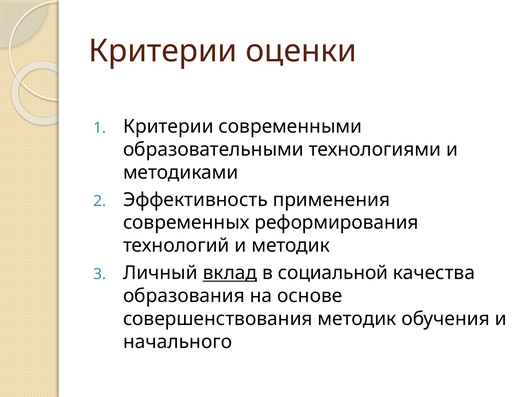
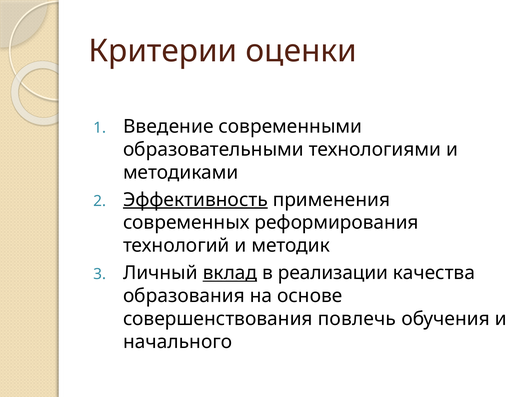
Критерии: Критерии -> Введение (168, 127)
Эффективность underline: none -> present (195, 200)
социальной: социальной -> реализации (333, 273)
совершенствования методик: методик -> повлечь (357, 319)
